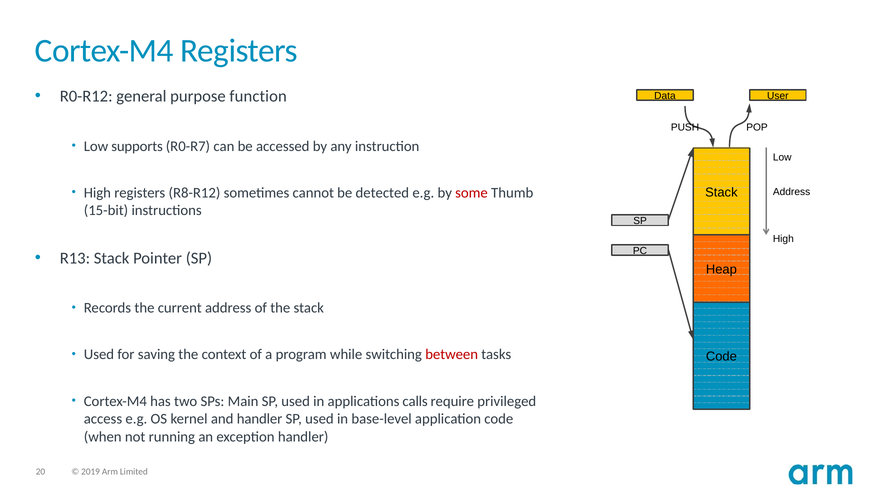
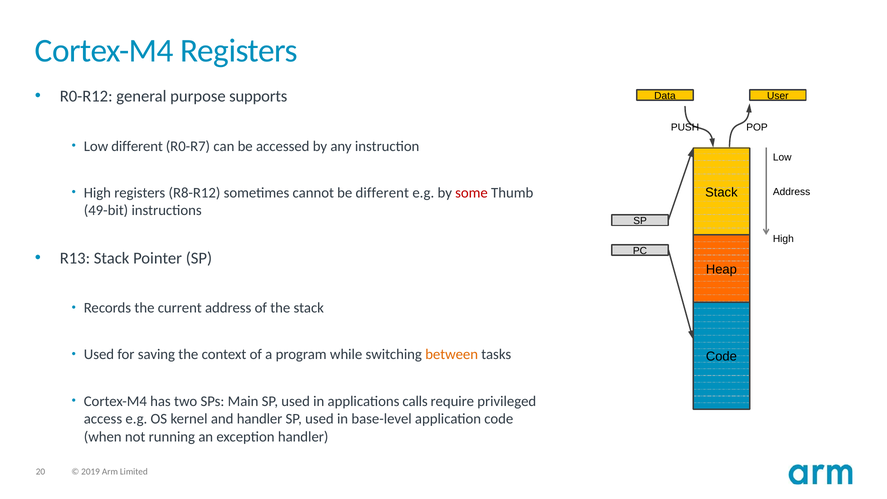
function: function -> supports (258, 96)
Low supports: supports -> different (137, 146)
be detected: detected -> different (382, 193)
15-bit: 15-bit -> 49-bit (106, 210)
between colour: red -> orange (452, 355)
